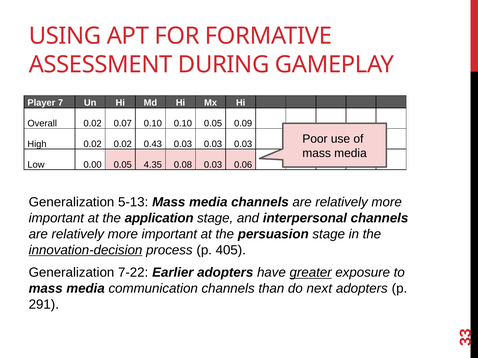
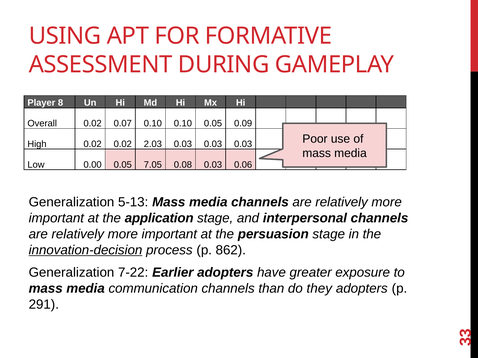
7: 7 -> 8 (61, 103)
0.43: 0.43 -> 2.03 (153, 144)
4.35: 4.35 -> 7.05 (153, 165)
405: 405 -> 862 (231, 250)
greater underline: present -> none (311, 273)
next: next -> they (319, 289)
